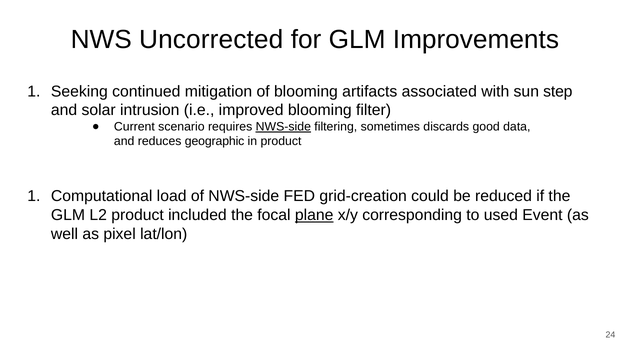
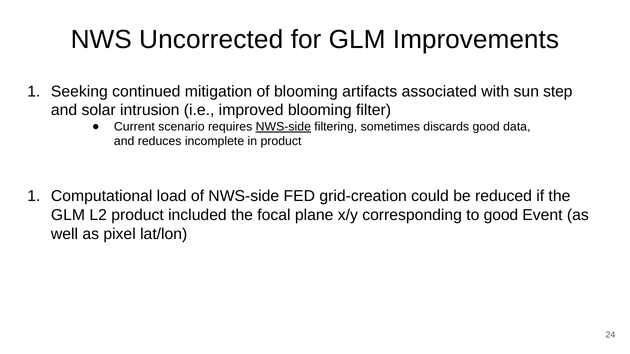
geographic: geographic -> incomplete (215, 142)
plane underline: present -> none (314, 215)
to used: used -> good (501, 215)
